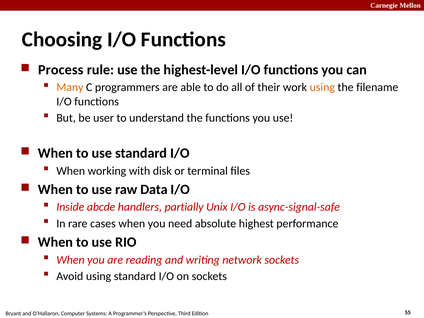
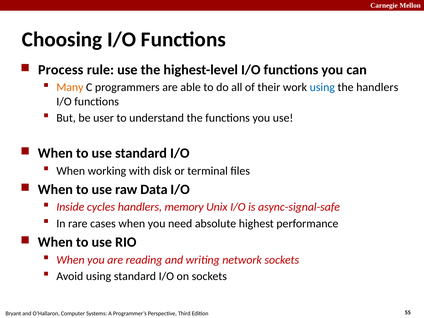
using colour: orange -> blue (322, 87)
the filename: filename -> handlers (377, 87)
abcde: abcde -> cycles (101, 207)
partially: partially -> memory (184, 207)
